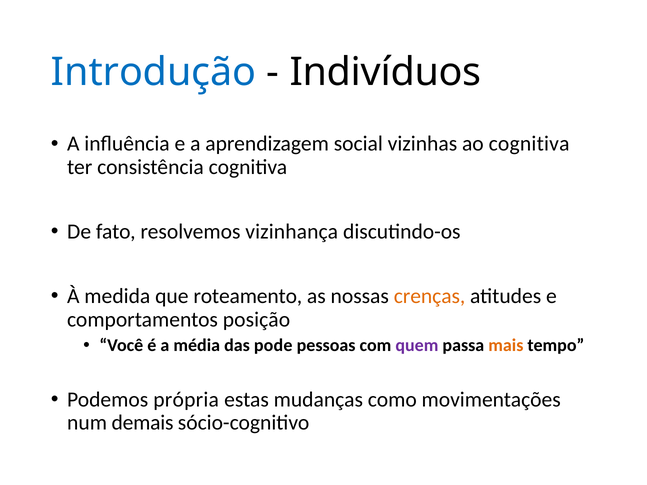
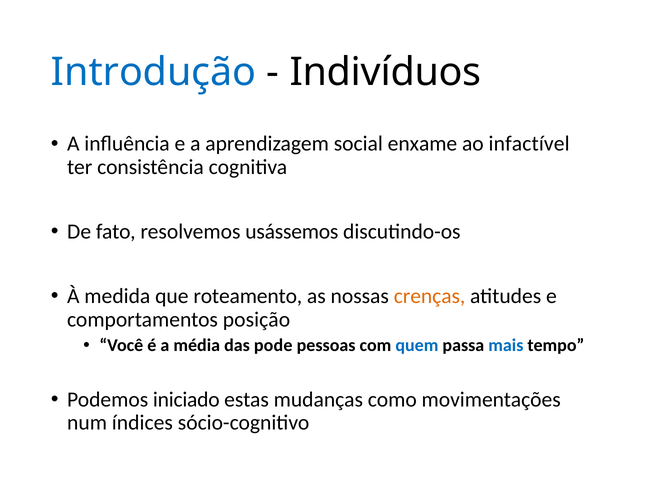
vizinhas: vizinhas -> enxame (422, 144)
ao cognitiva: cognitiva -> infactível (529, 144)
vizinhança: vizinhança -> usássemos (292, 232)
quem colour: purple -> blue (417, 345)
mais colour: orange -> blue (506, 345)
própria: própria -> iniciado (186, 400)
demais: demais -> índices (142, 423)
